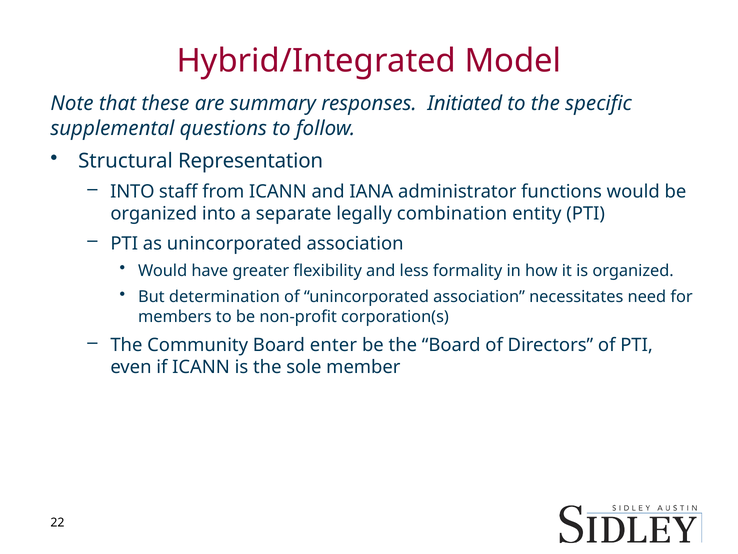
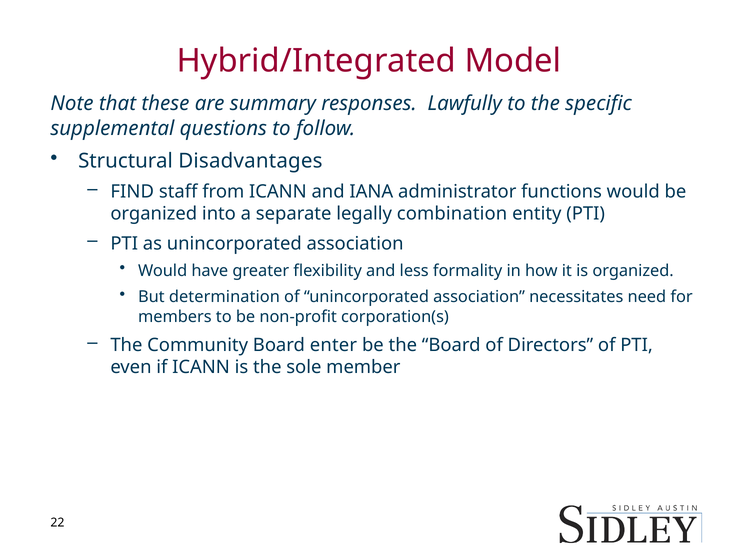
Initiated: Initiated -> Lawfully (465, 104)
Representation: Representation -> Disadvantages (250, 161)
INTO: INTO -> FIND (132, 192)
